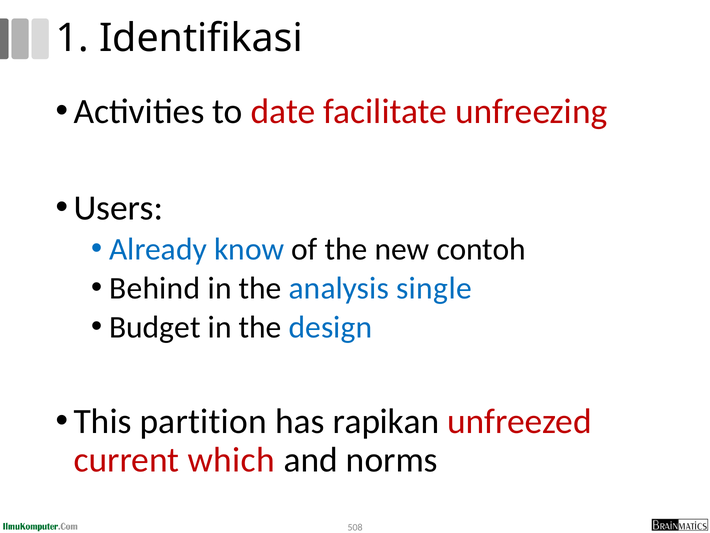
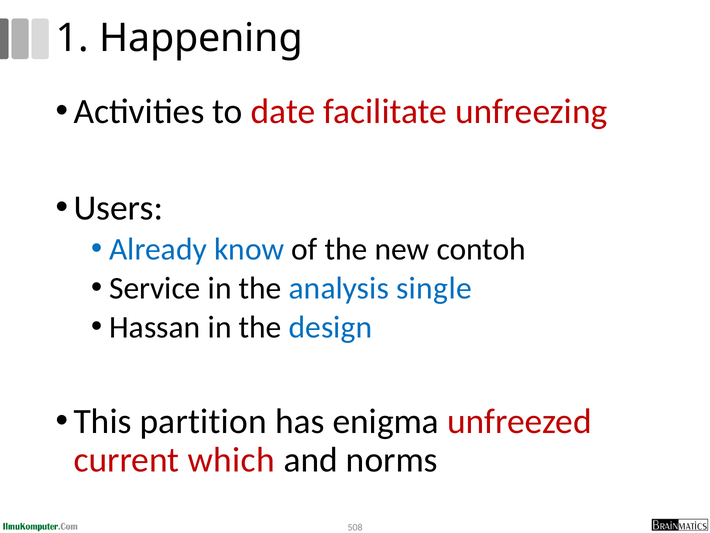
Identifikasi: Identifikasi -> Happening (201, 38)
Behind: Behind -> Service (155, 288)
Budget: Budget -> Hassan (155, 327)
rapikan: rapikan -> enigma (386, 421)
